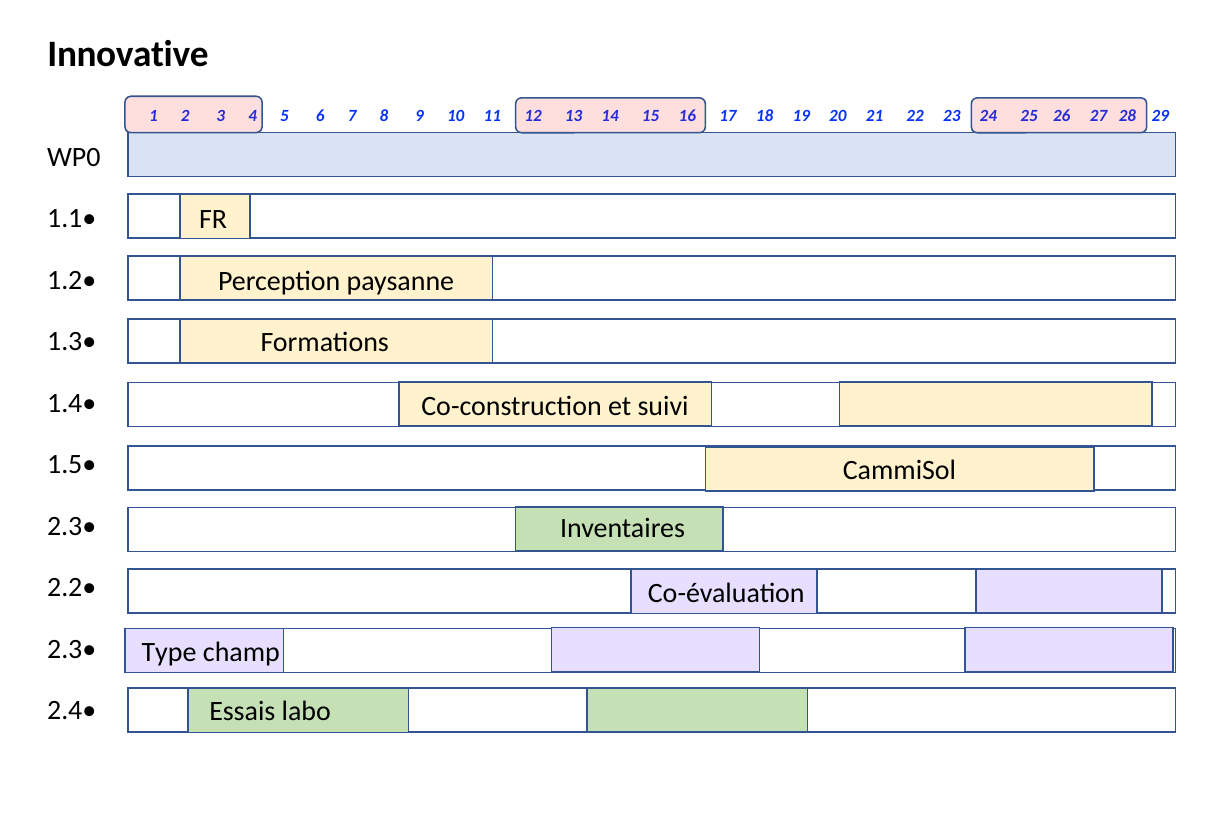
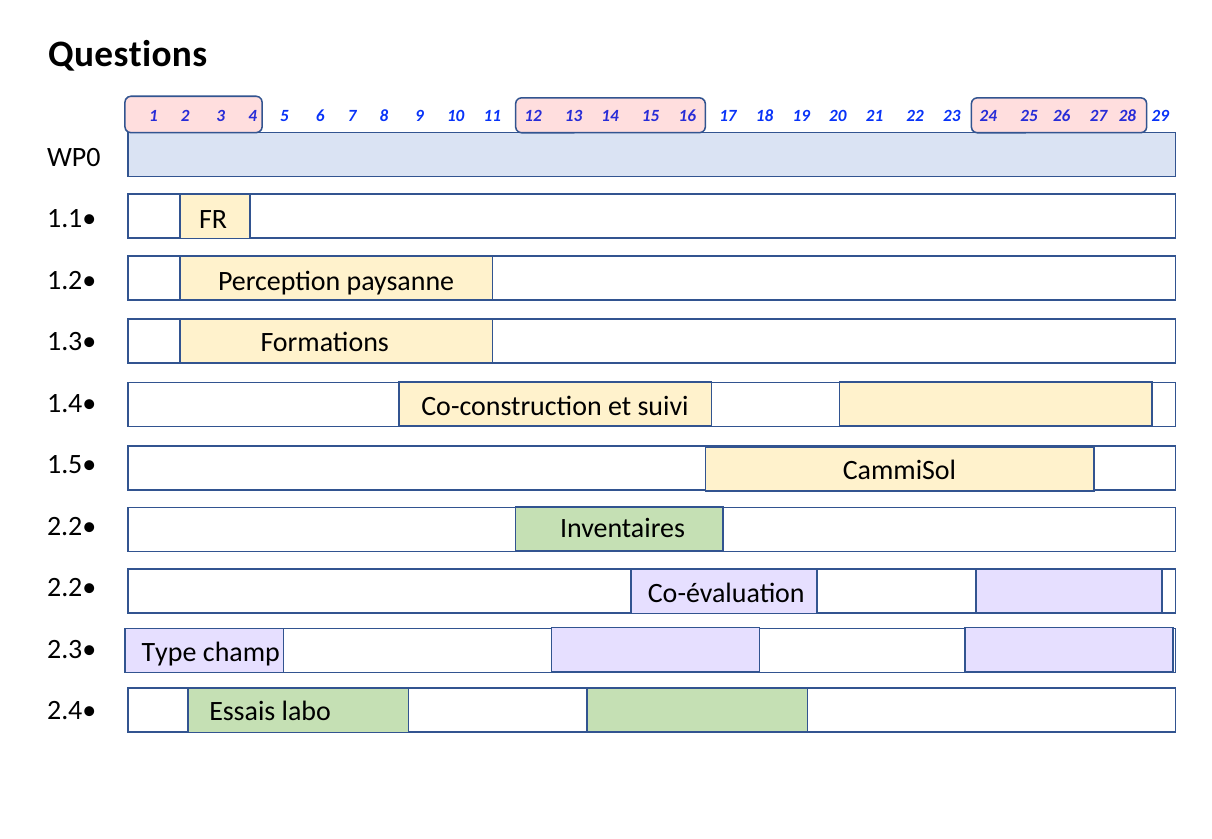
Innovative: Innovative -> Questions (128, 55)
2.3•: 2.3• -> 2.2• (72, 526)
